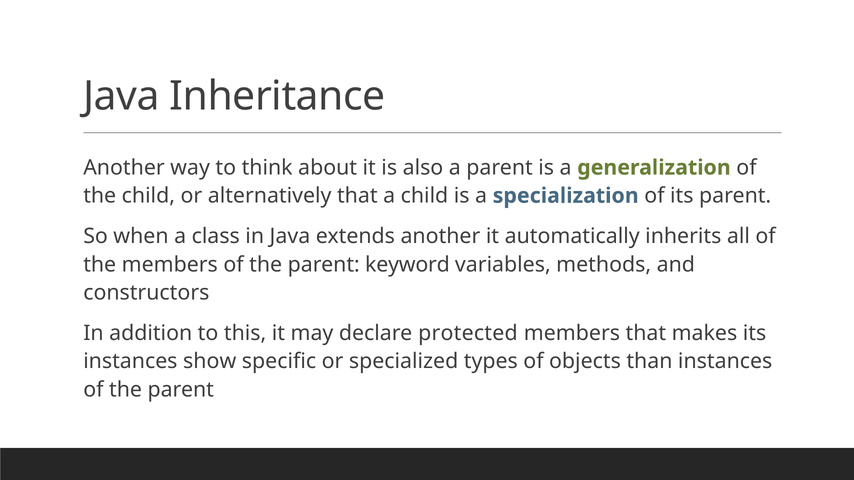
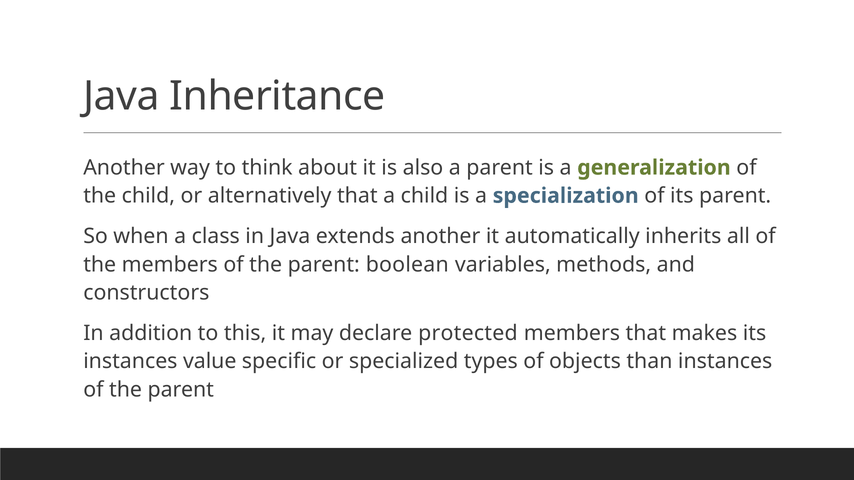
keyword: keyword -> boolean (407, 265)
show: show -> value (210, 362)
